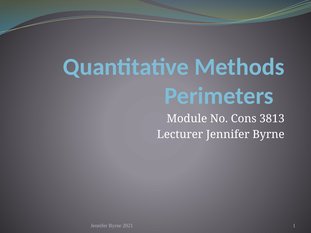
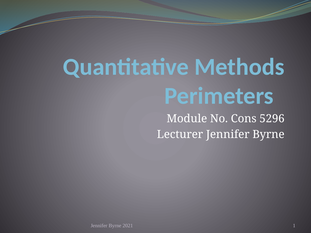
3813: 3813 -> 5296 (272, 119)
